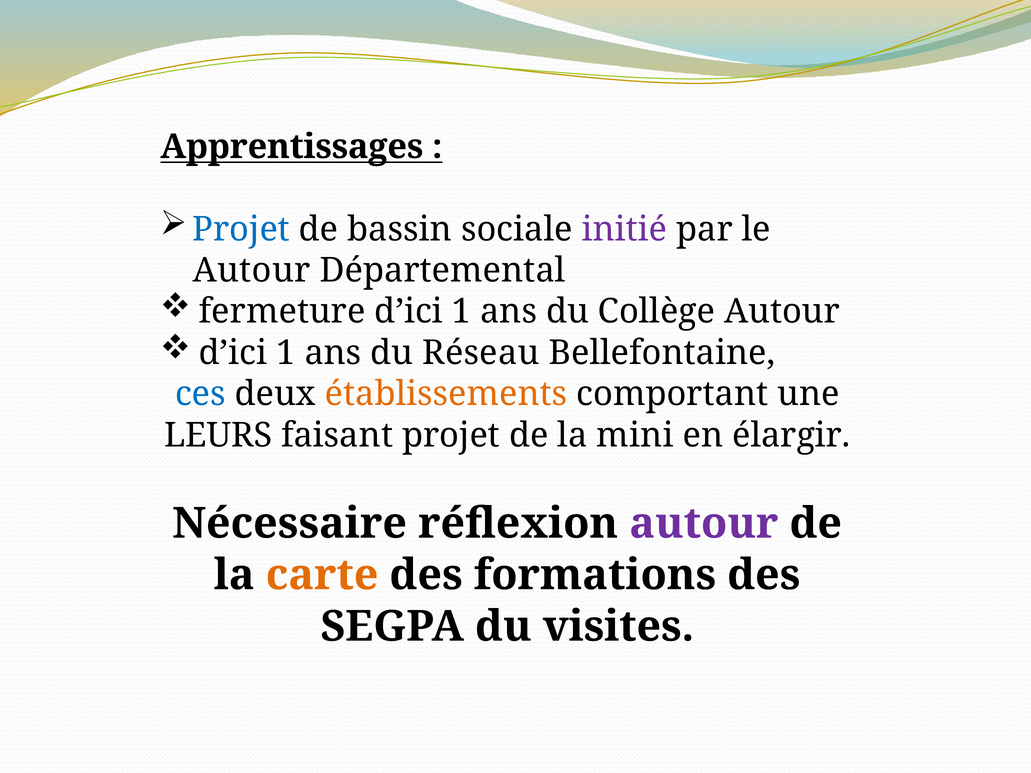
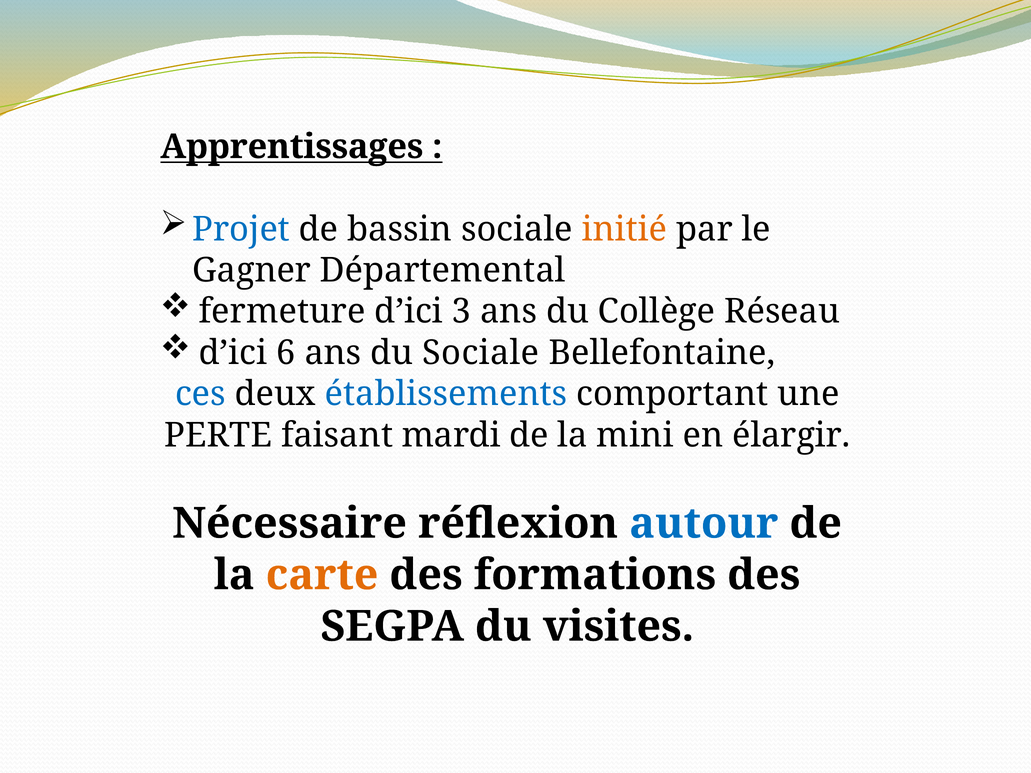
initié colour: purple -> orange (624, 229)
Autour: Autour -> Gagner (252, 270)
fermeture d’ici 1: 1 -> 3 (461, 312)
Collège Autour: Autour -> Réseau (782, 312)
1: 1 -> 6 (286, 353)
du Réseau: Réseau -> Sociale (481, 353)
établissements colour: orange -> blue (446, 394)
LEURS: LEURS -> PERTE (218, 435)
faisant projet: projet -> mardi (451, 435)
autour colour: purple -> blue (704, 524)
